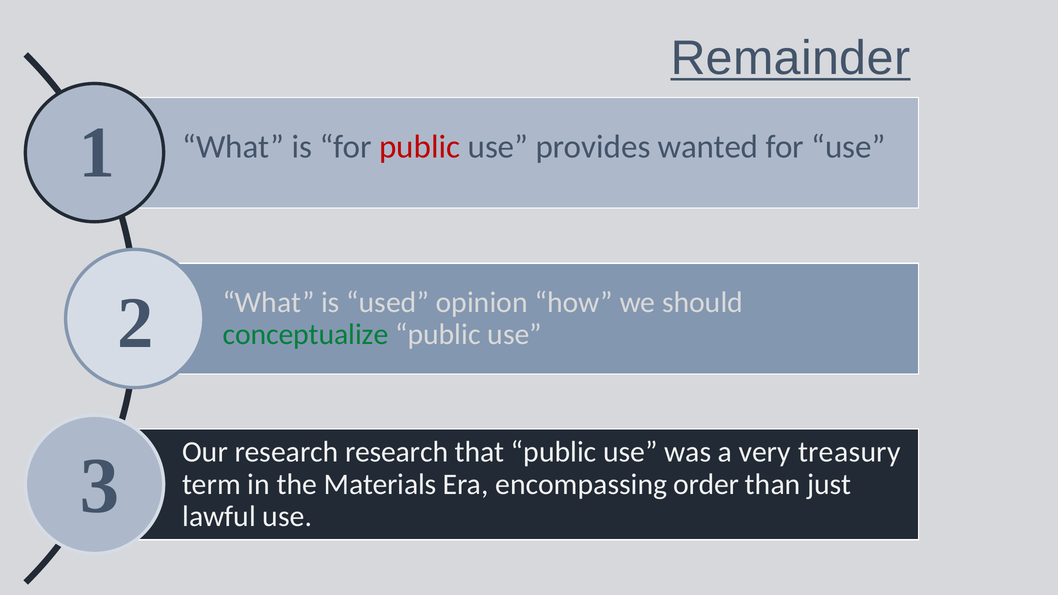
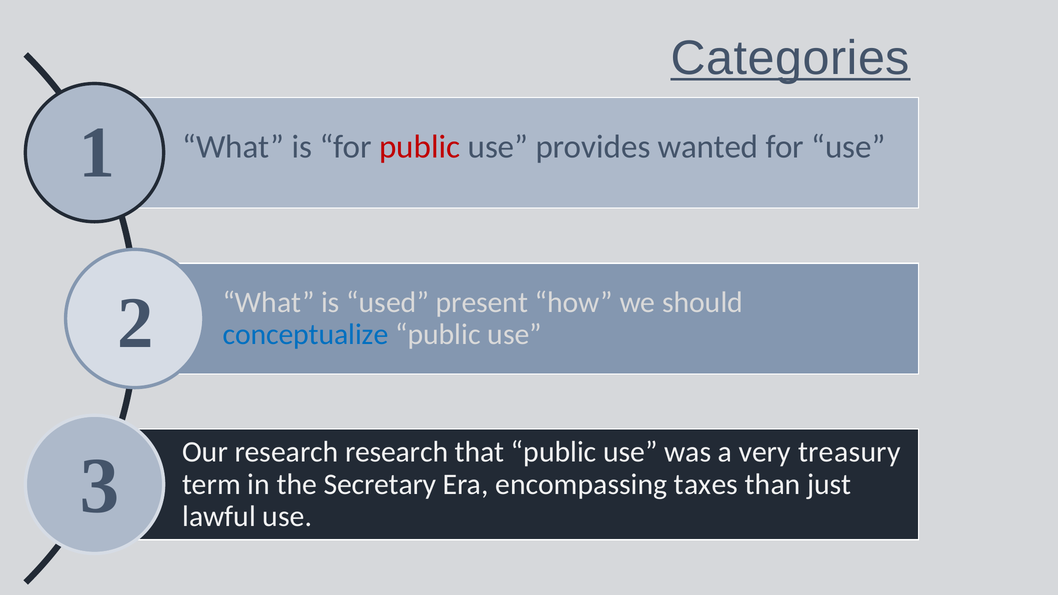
Remainder: Remainder -> Categories (790, 58)
opinion: opinion -> present (482, 302)
conceptualize colour: green -> blue (305, 334)
Materials: Materials -> Secretary (380, 484)
order: order -> taxes (706, 484)
